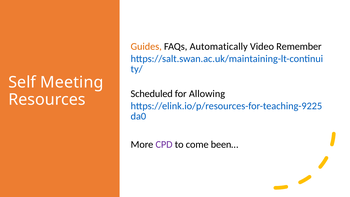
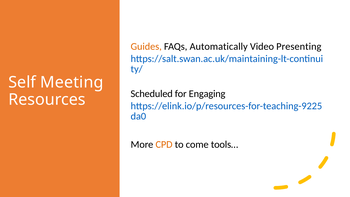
Remember: Remember -> Presenting (299, 46)
Allowing: Allowing -> Engaging (207, 94)
CPD colour: purple -> orange (164, 144)
been…: been… -> tools… (225, 144)
